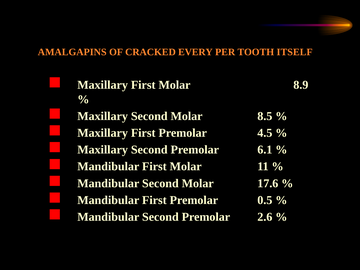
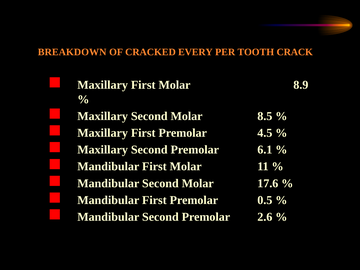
AMALGAPINS: AMALGAPINS -> BREAKDOWN (72, 52)
ITSELF: ITSELF -> CRACK (295, 52)
